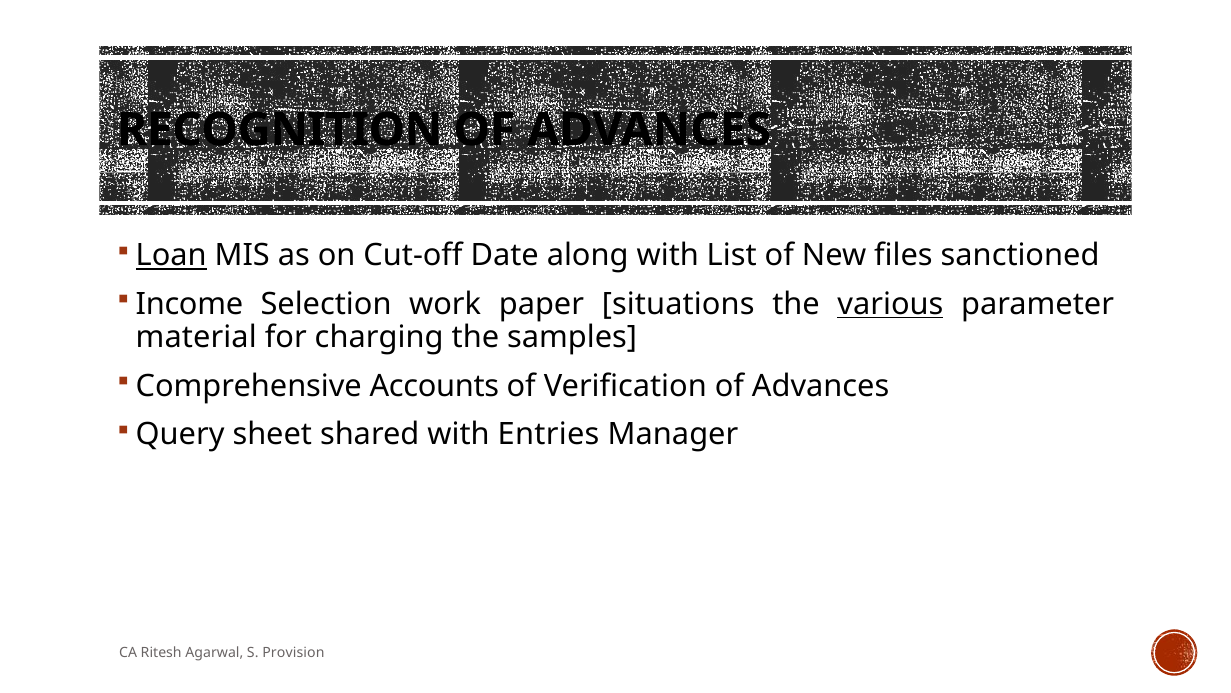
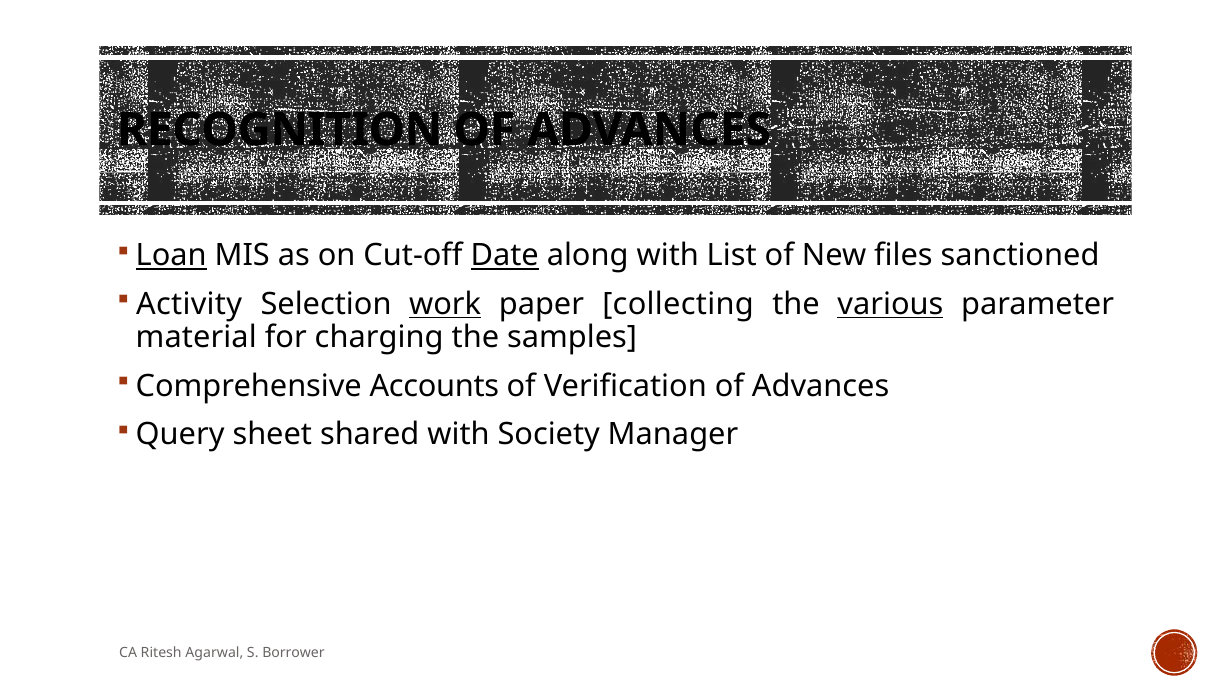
Date underline: none -> present (505, 255)
Income: Income -> Activity (189, 304)
work underline: none -> present (445, 304)
situations: situations -> collecting (678, 304)
Entries: Entries -> Society (549, 434)
Provision: Provision -> Borrower (293, 653)
